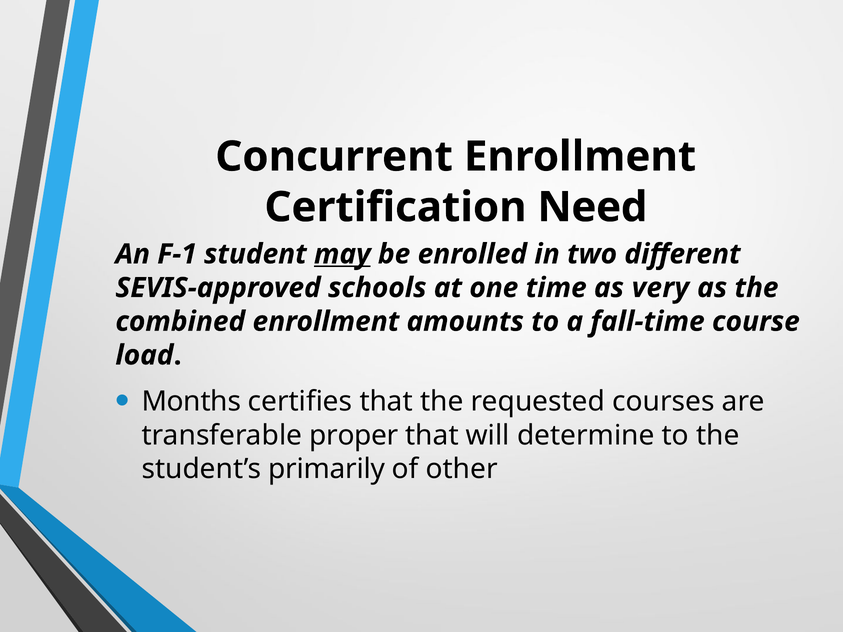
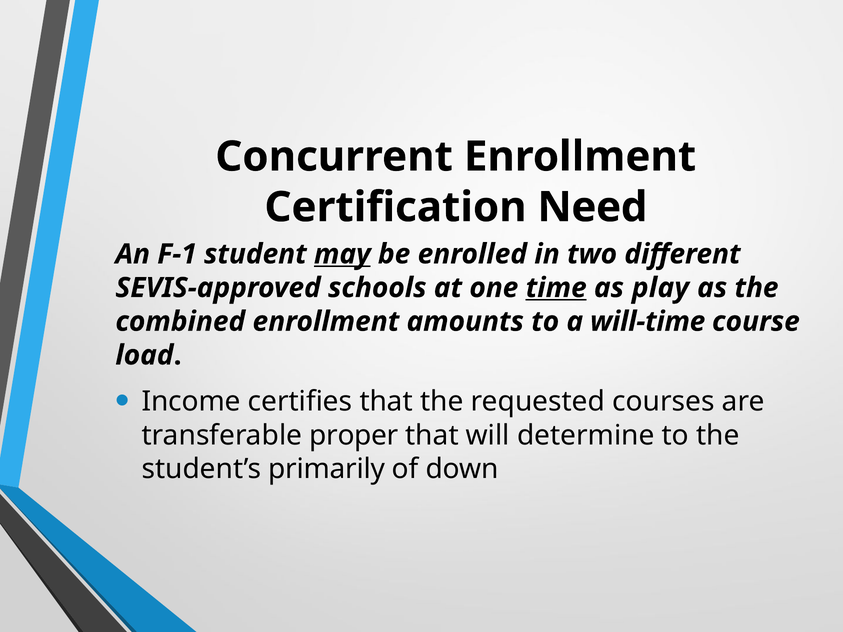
time underline: none -> present (556, 288)
very: very -> play (660, 288)
fall-time: fall-time -> will-time (648, 322)
Months: Months -> Income (191, 402)
other: other -> down (462, 469)
